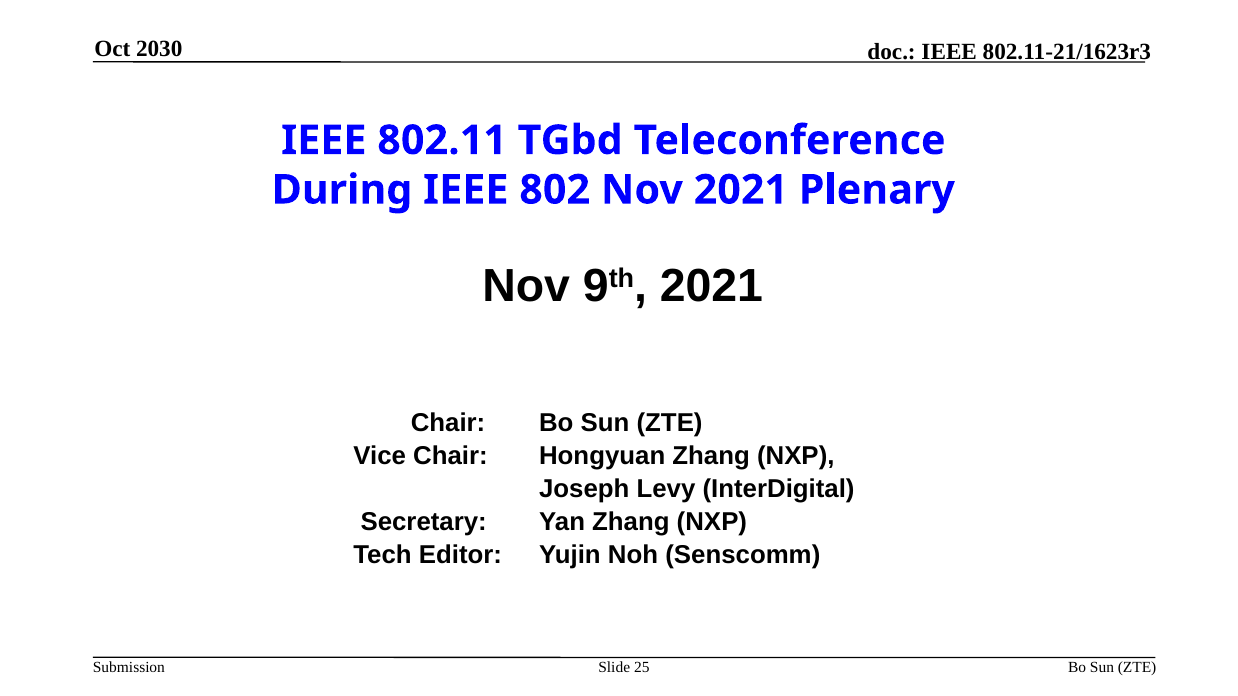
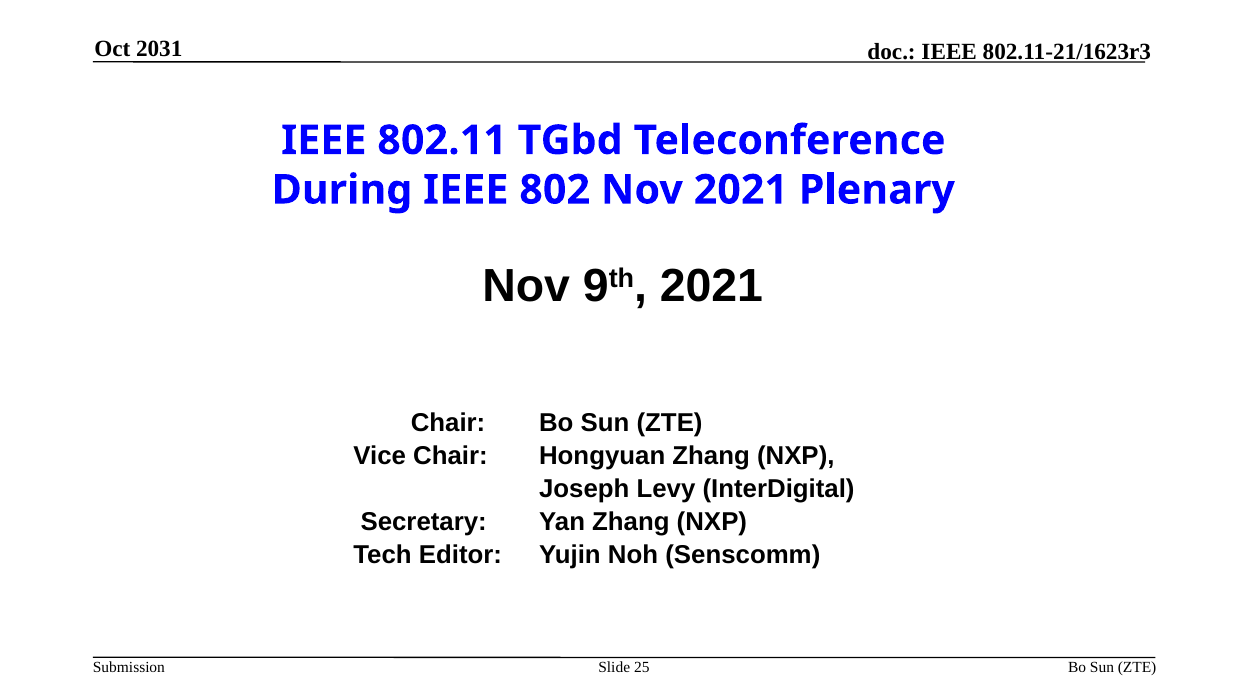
2030: 2030 -> 2031 (159, 49)
